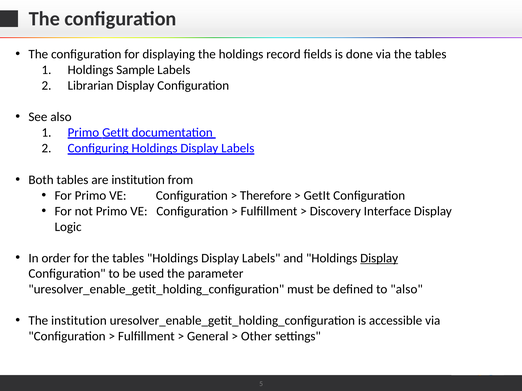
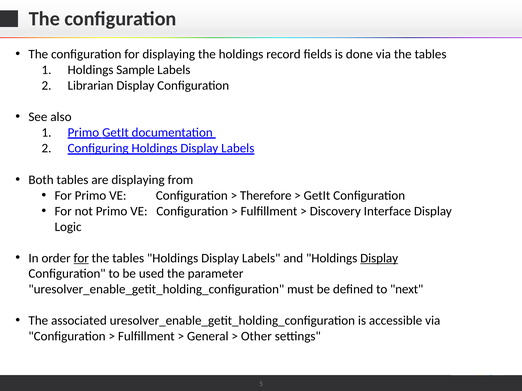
are institution: institution -> displaying (138, 180)
for underline: none -> present (81, 258)
to also: also -> next (407, 290)
The institution: institution -> associated (79, 321)
